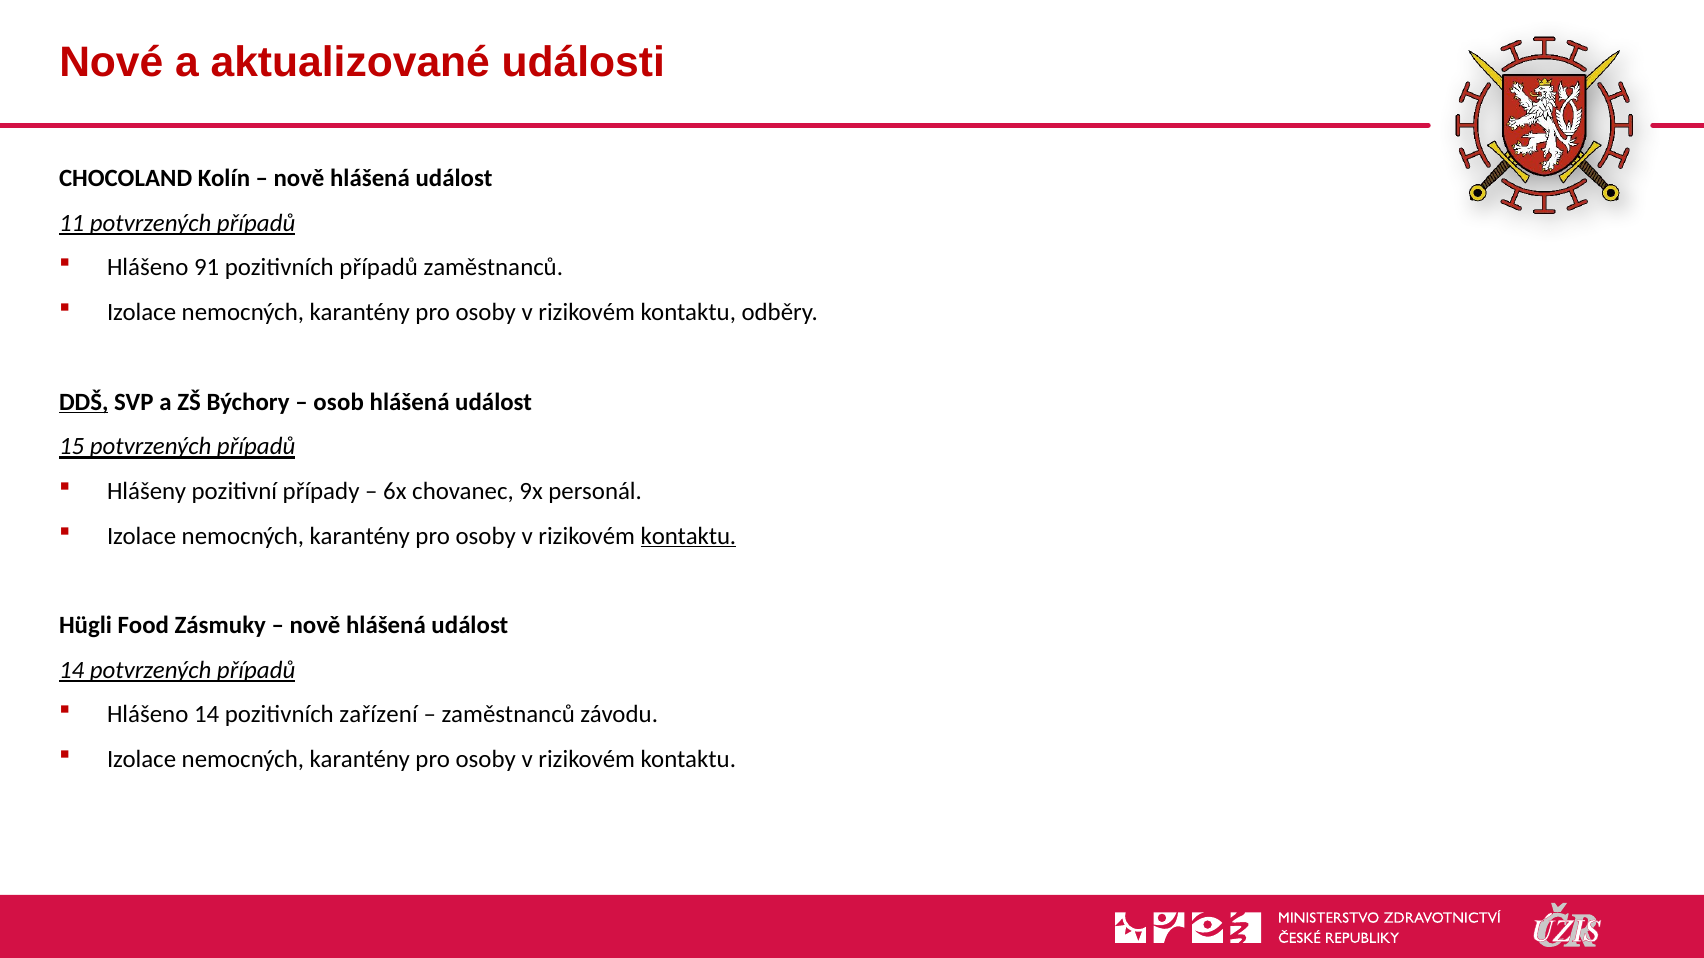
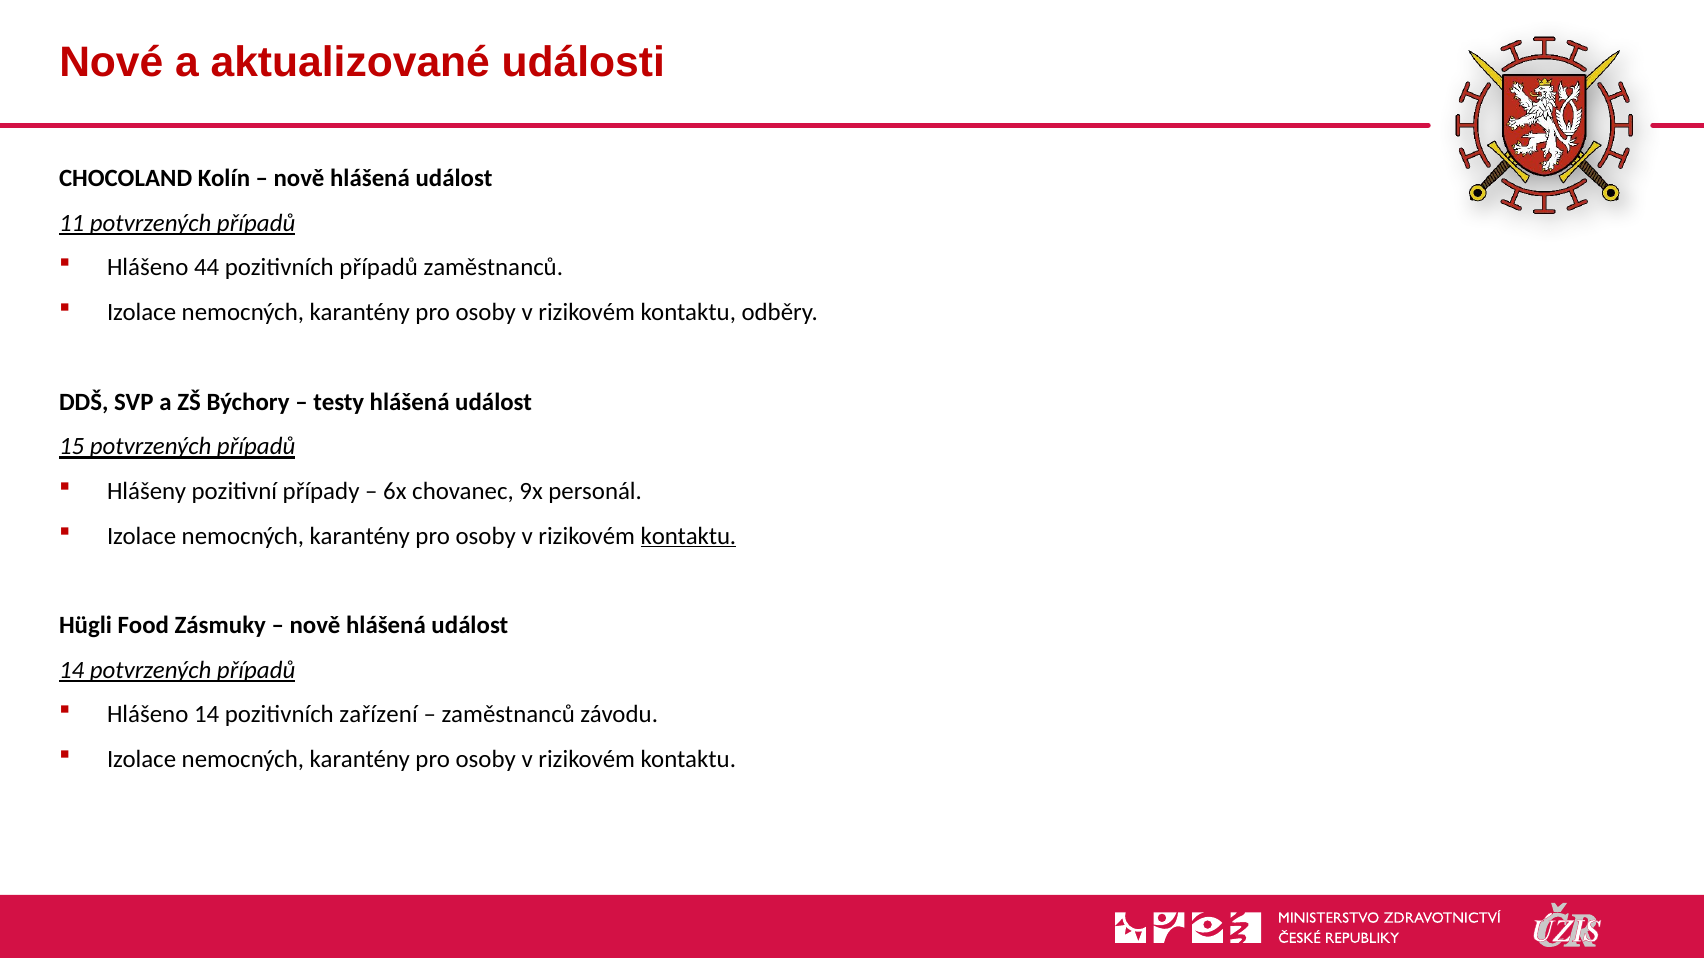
91: 91 -> 44 (207, 268)
DDŠ underline: present -> none (84, 402)
osob: osob -> testy (339, 402)
